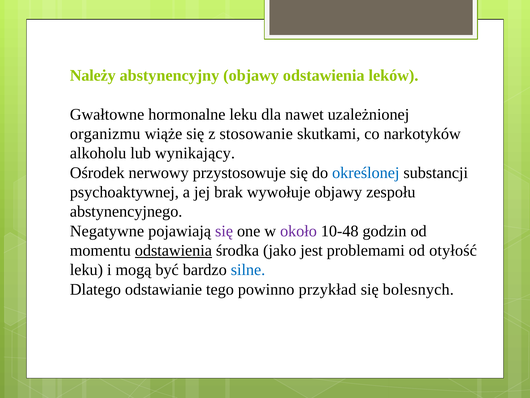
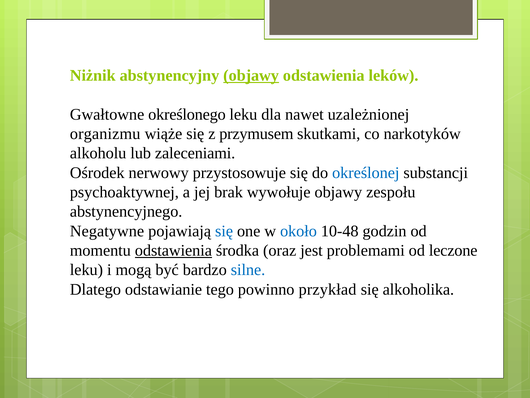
Należy: Należy -> Niżnik (93, 75)
objawy underline: none -> present (251, 75)
hormonalne: hormonalne -> określonego (187, 114)
stosowanie: stosowanie -> przymusem (256, 134)
wynikający: wynikający -> zaleceniami (195, 153)
się colour: purple -> blue (224, 231)
około colour: purple -> blue (298, 231)
jako: jako -> oraz (280, 250)
otyłość: otyłość -> leczone (453, 250)
bolesnych: bolesnych -> alkoholika (418, 289)
